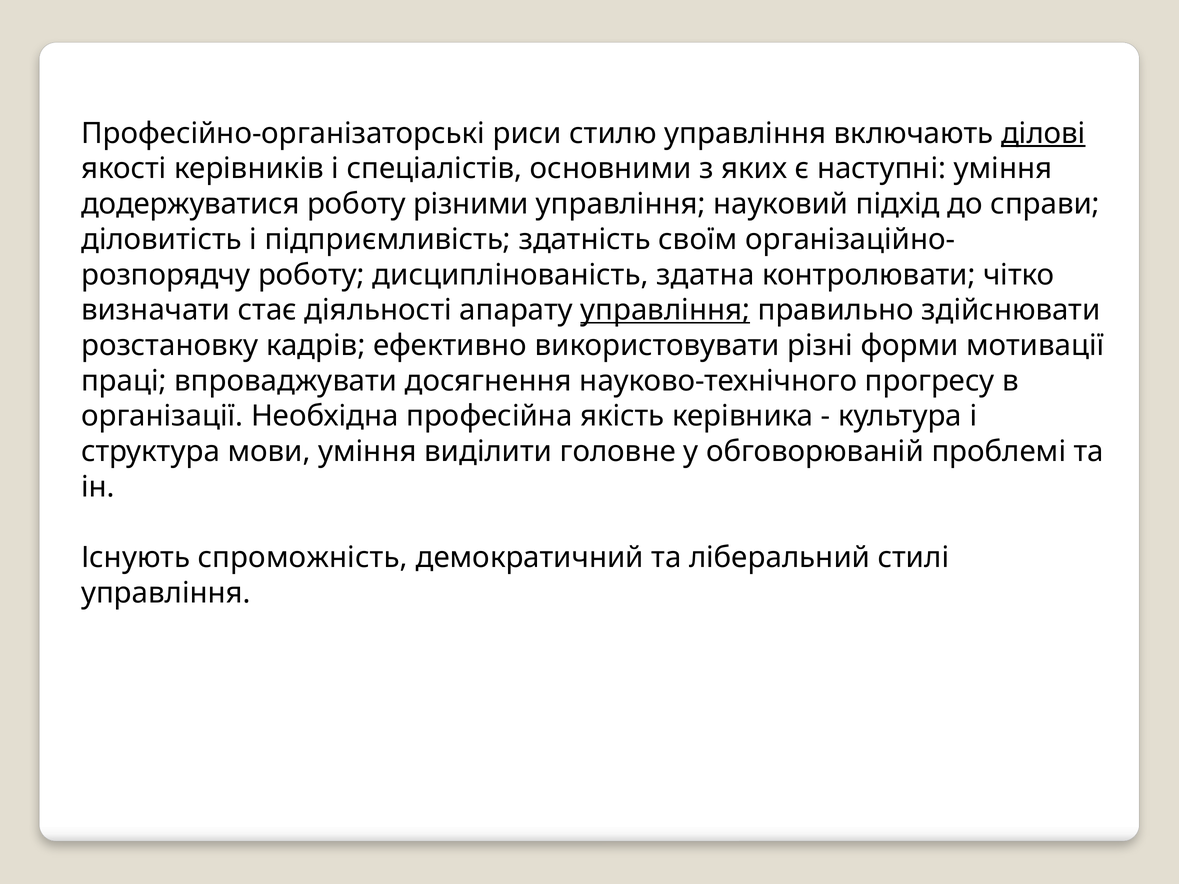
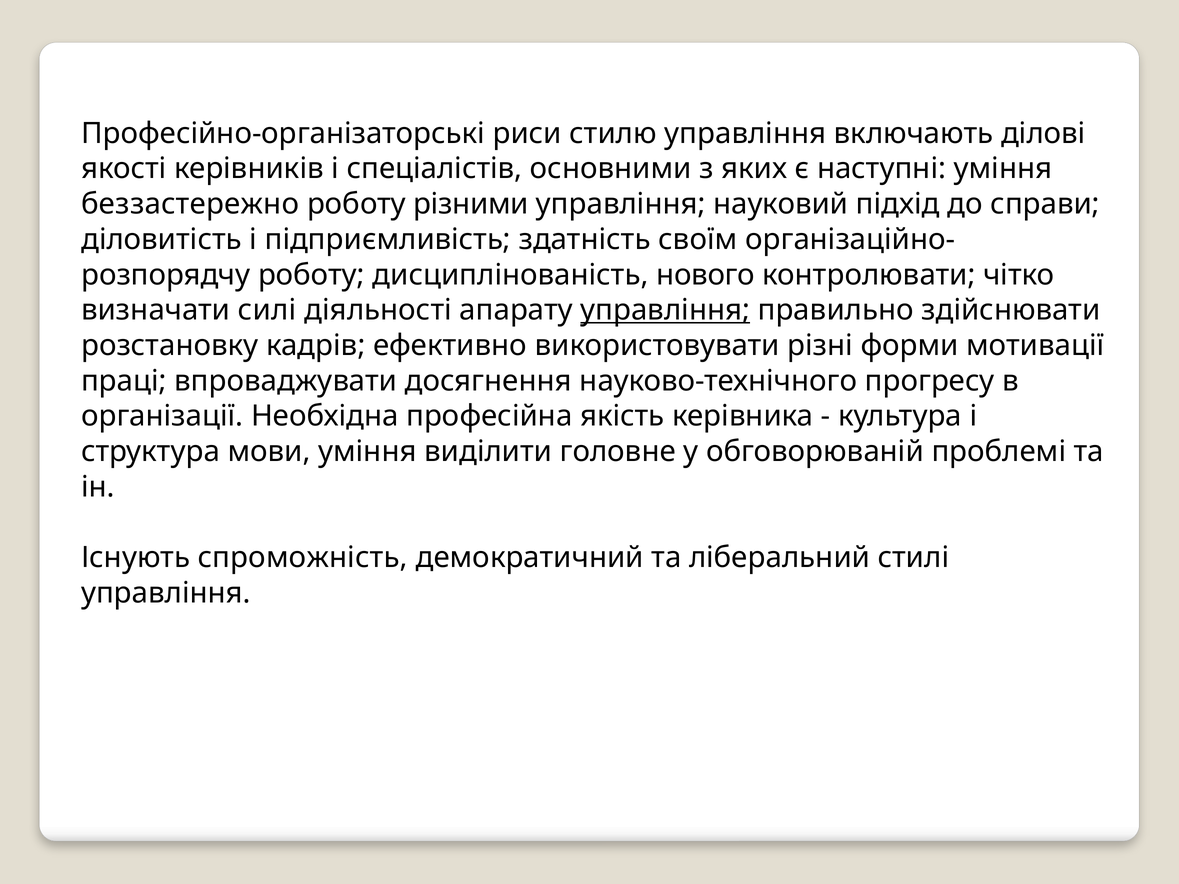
ділові underline: present -> none (1043, 133)
додержуватися: додержуватися -> беззастережно (190, 204)
здатна: здатна -> нового (706, 275)
стає: стає -> силі (267, 310)
